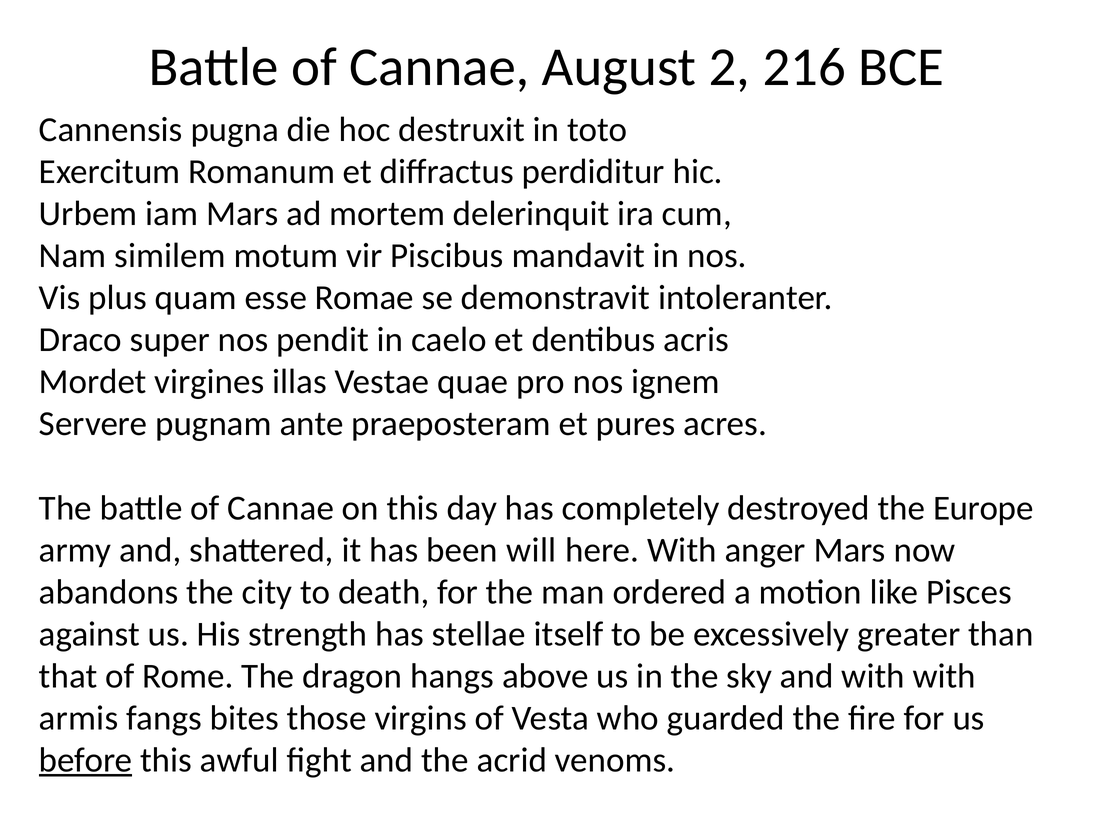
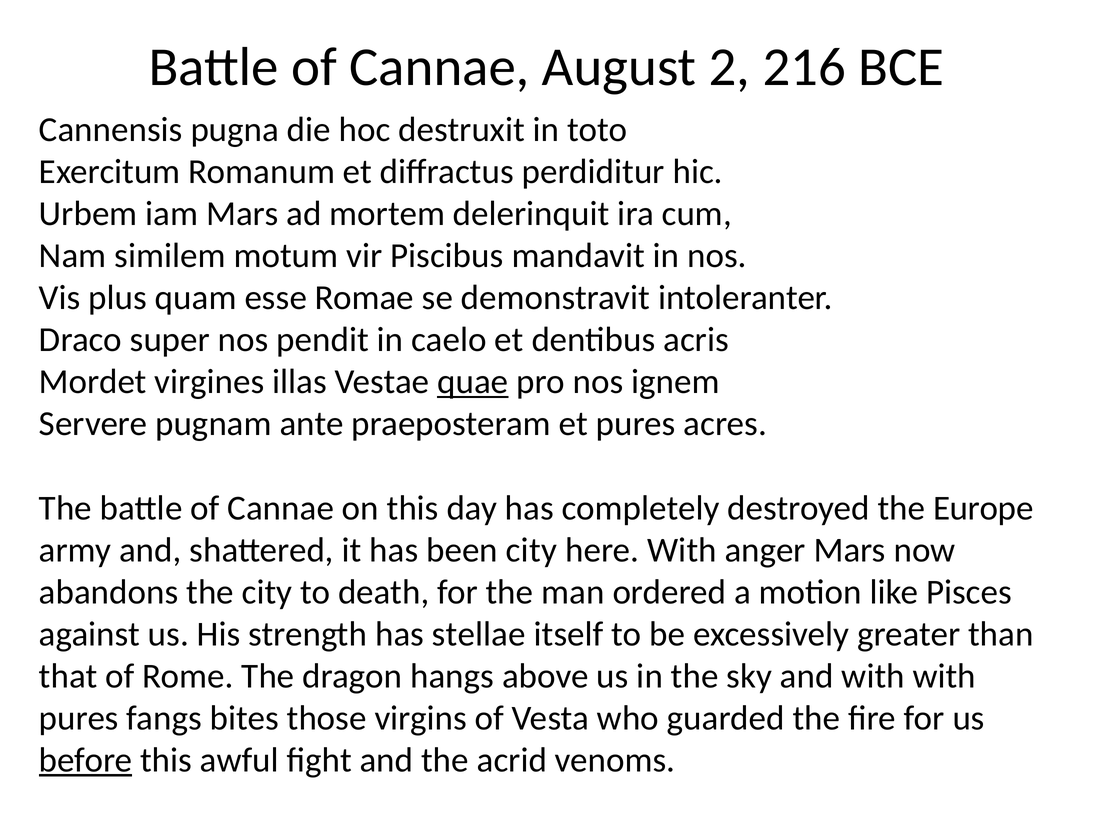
quae underline: none -> present (473, 382)
been will: will -> city (531, 550)
armis: armis -> pures (79, 719)
